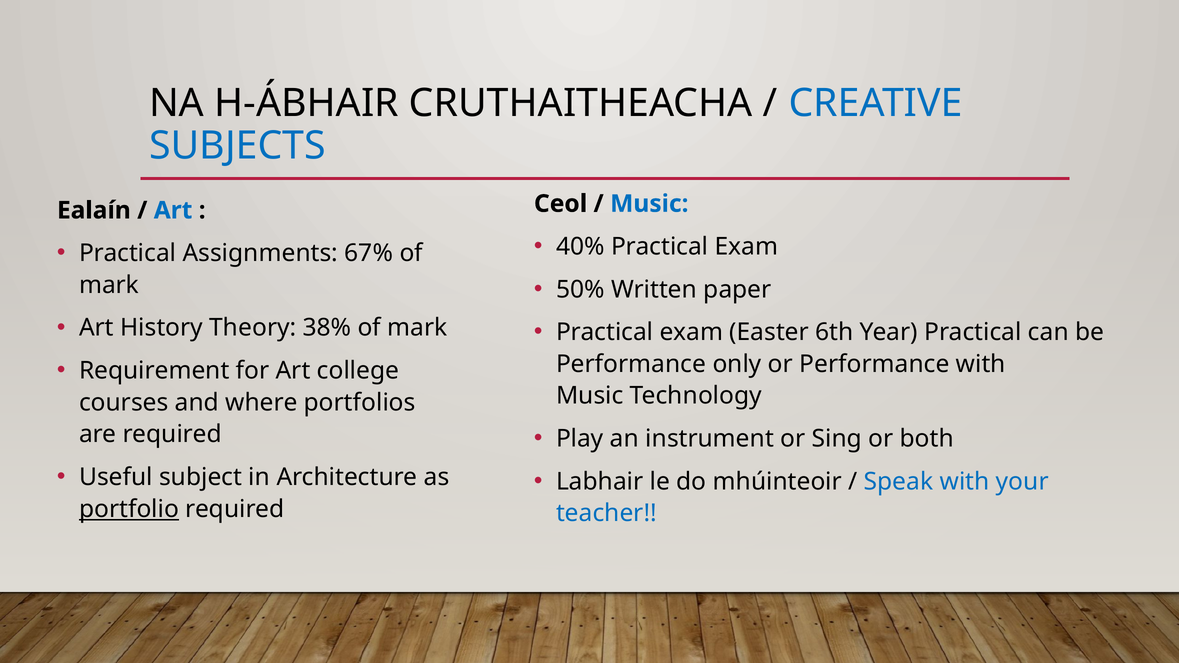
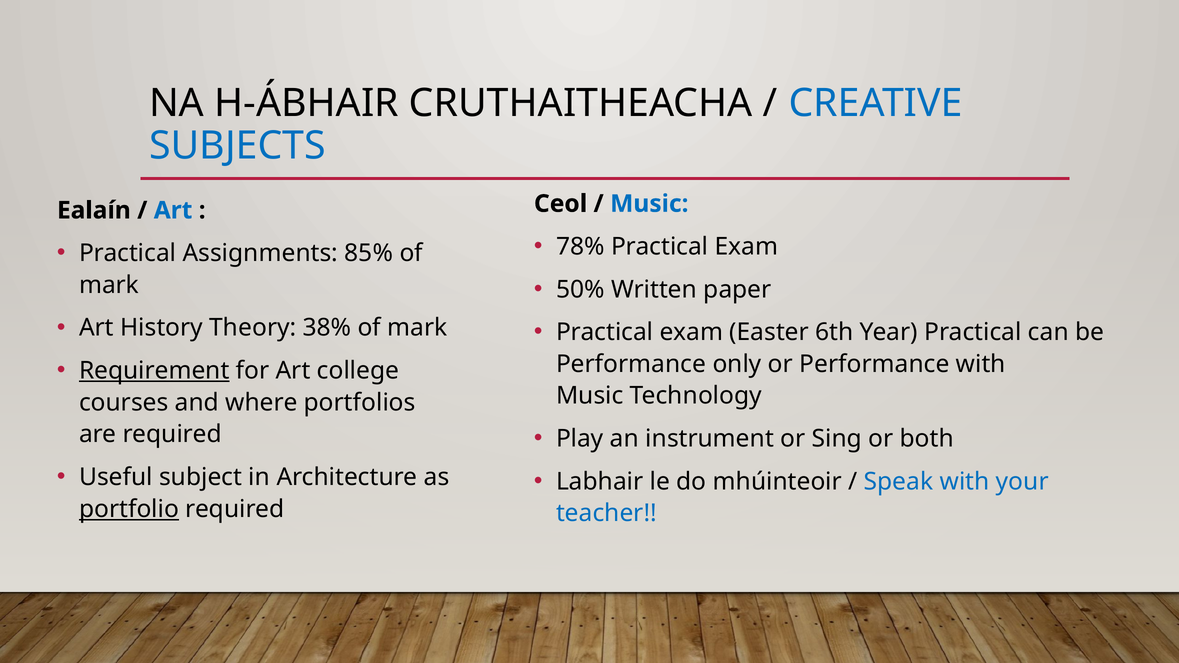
40%: 40% -> 78% (580, 247)
67%: 67% -> 85% (369, 253)
Requirement underline: none -> present (154, 371)
